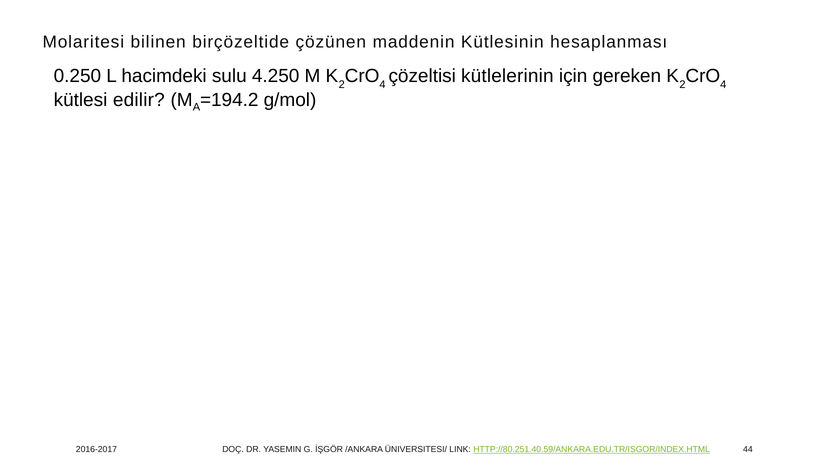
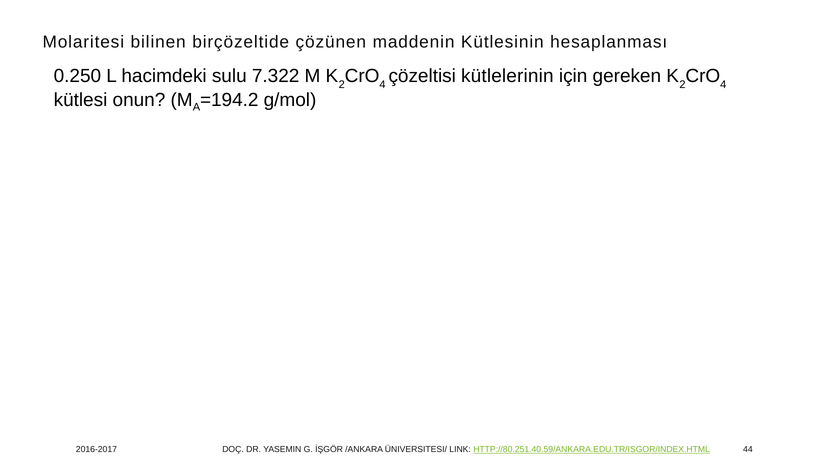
4.250: 4.250 -> 7.322 (276, 76)
edilir: edilir -> onun (139, 100)
